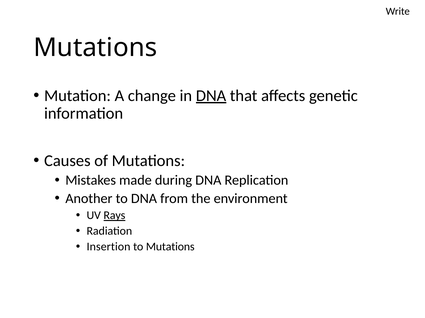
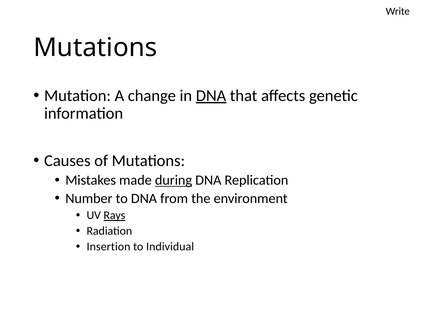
during underline: none -> present (174, 181)
Another: Another -> Number (89, 199)
to Mutations: Mutations -> Individual (170, 247)
